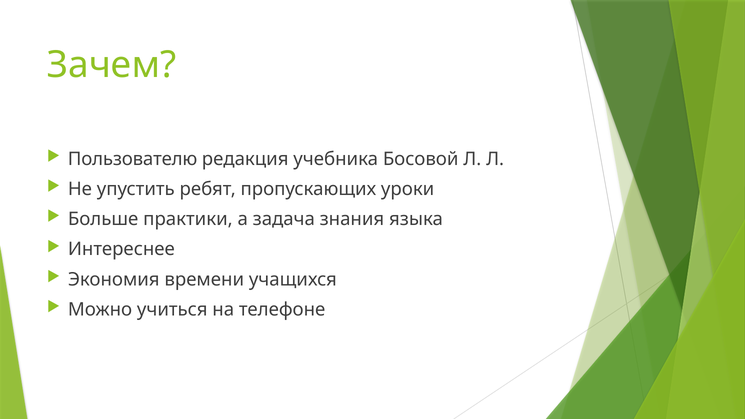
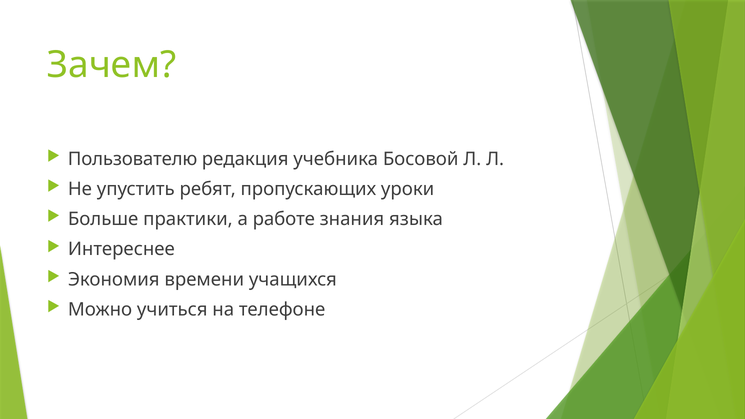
задача: задача -> работе (284, 219)
